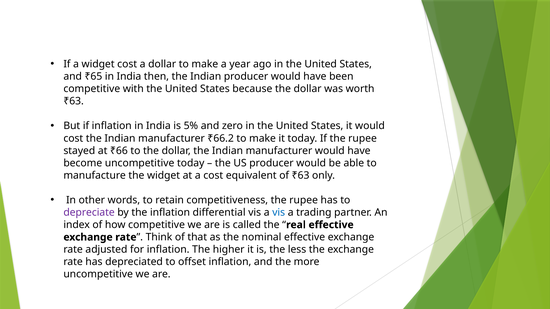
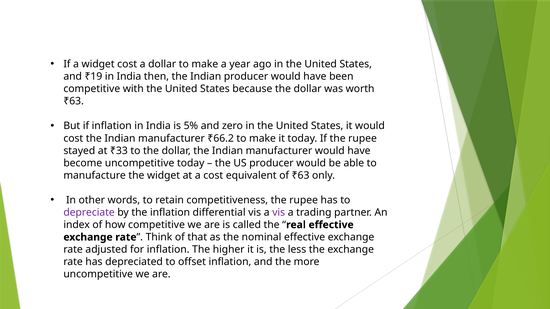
₹65: ₹65 -> ₹19 (93, 77)
₹66: ₹66 -> ₹33 (119, 151)
vis colour: blue -> purple (279, 213)
